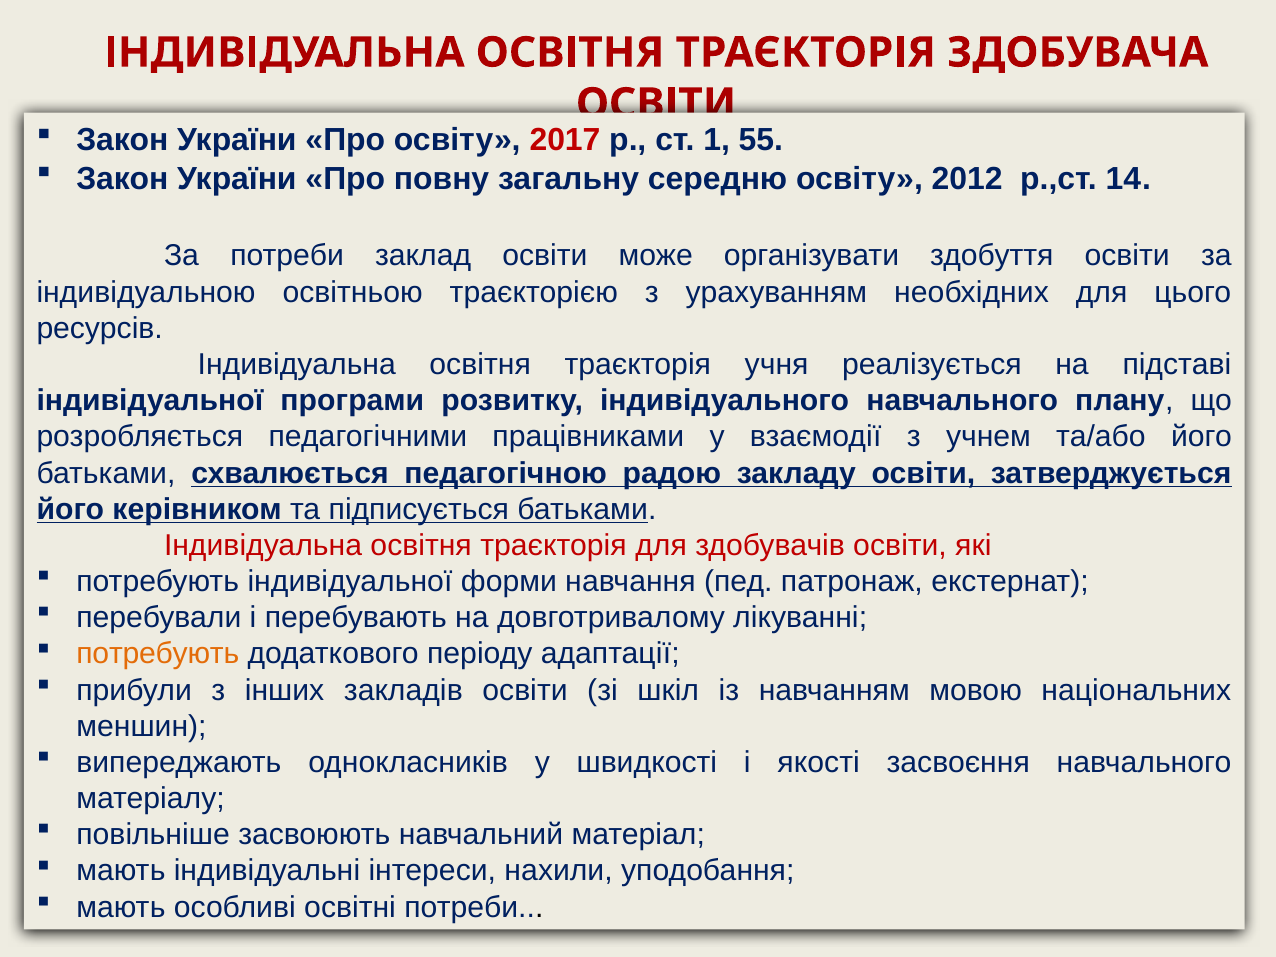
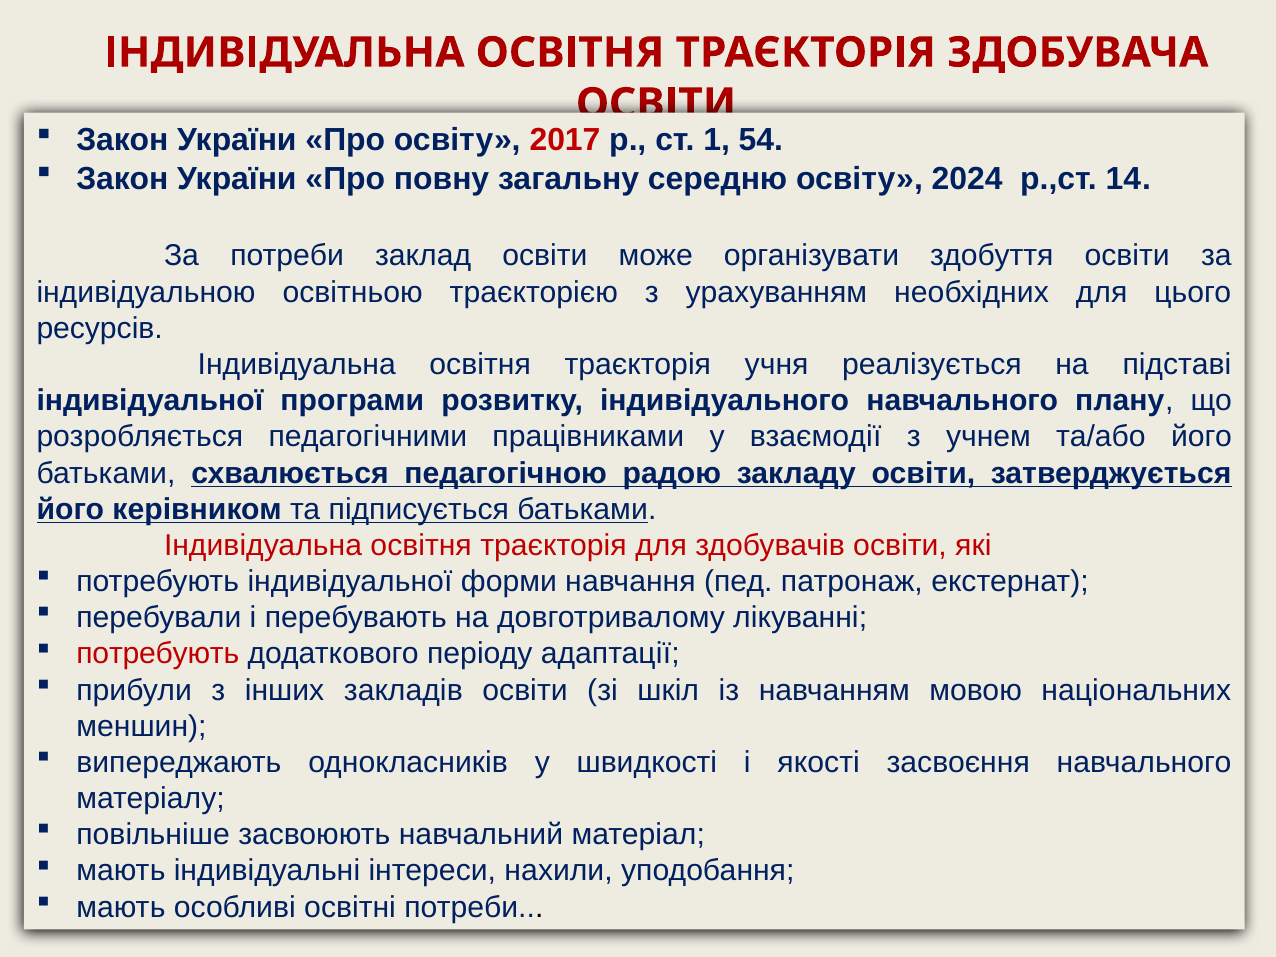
55: 55 -> 54 (761, 140)
2012: 2012 -> 2024 (967, 179)
потребують colour: orange -> red (158, 654)
